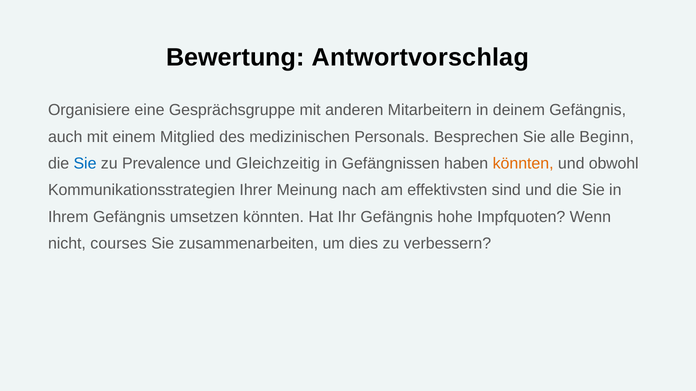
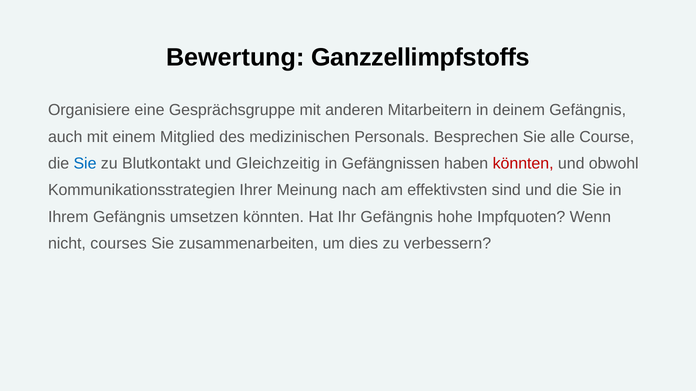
Antwortvorschlag: Antwortvorschlag -> Ganzzellimpfstoffs (420, 58)
Beginn: Beginn -> Course (607, 137)
Prevalence: Prevalence -> Blutkontakt (161, 164)
könnten colour: orange -> red (523, 164)
